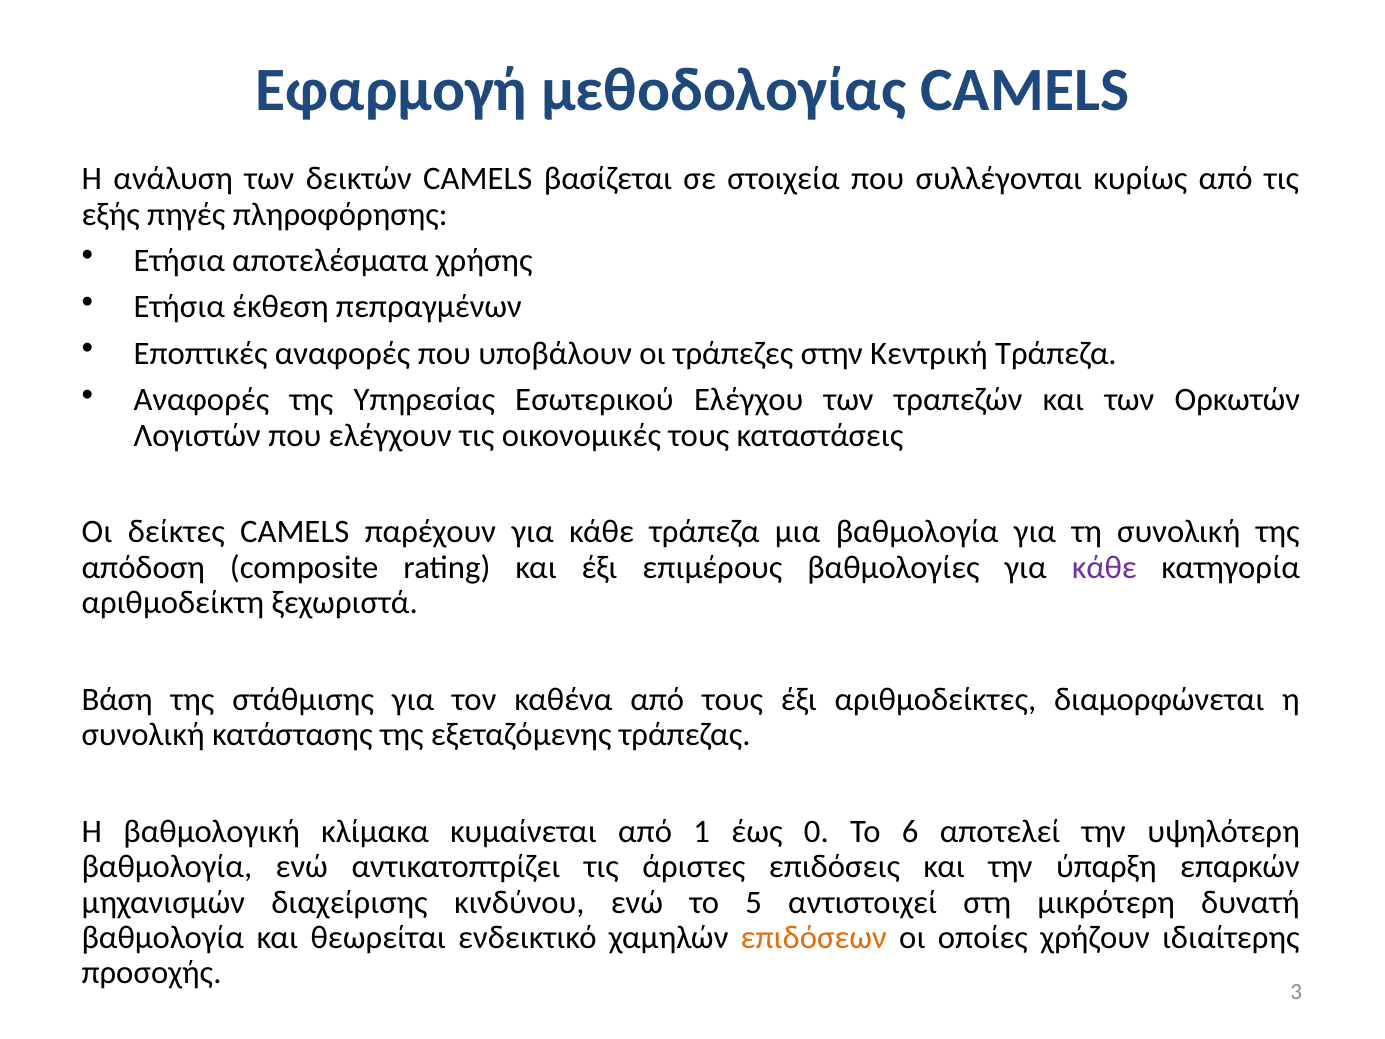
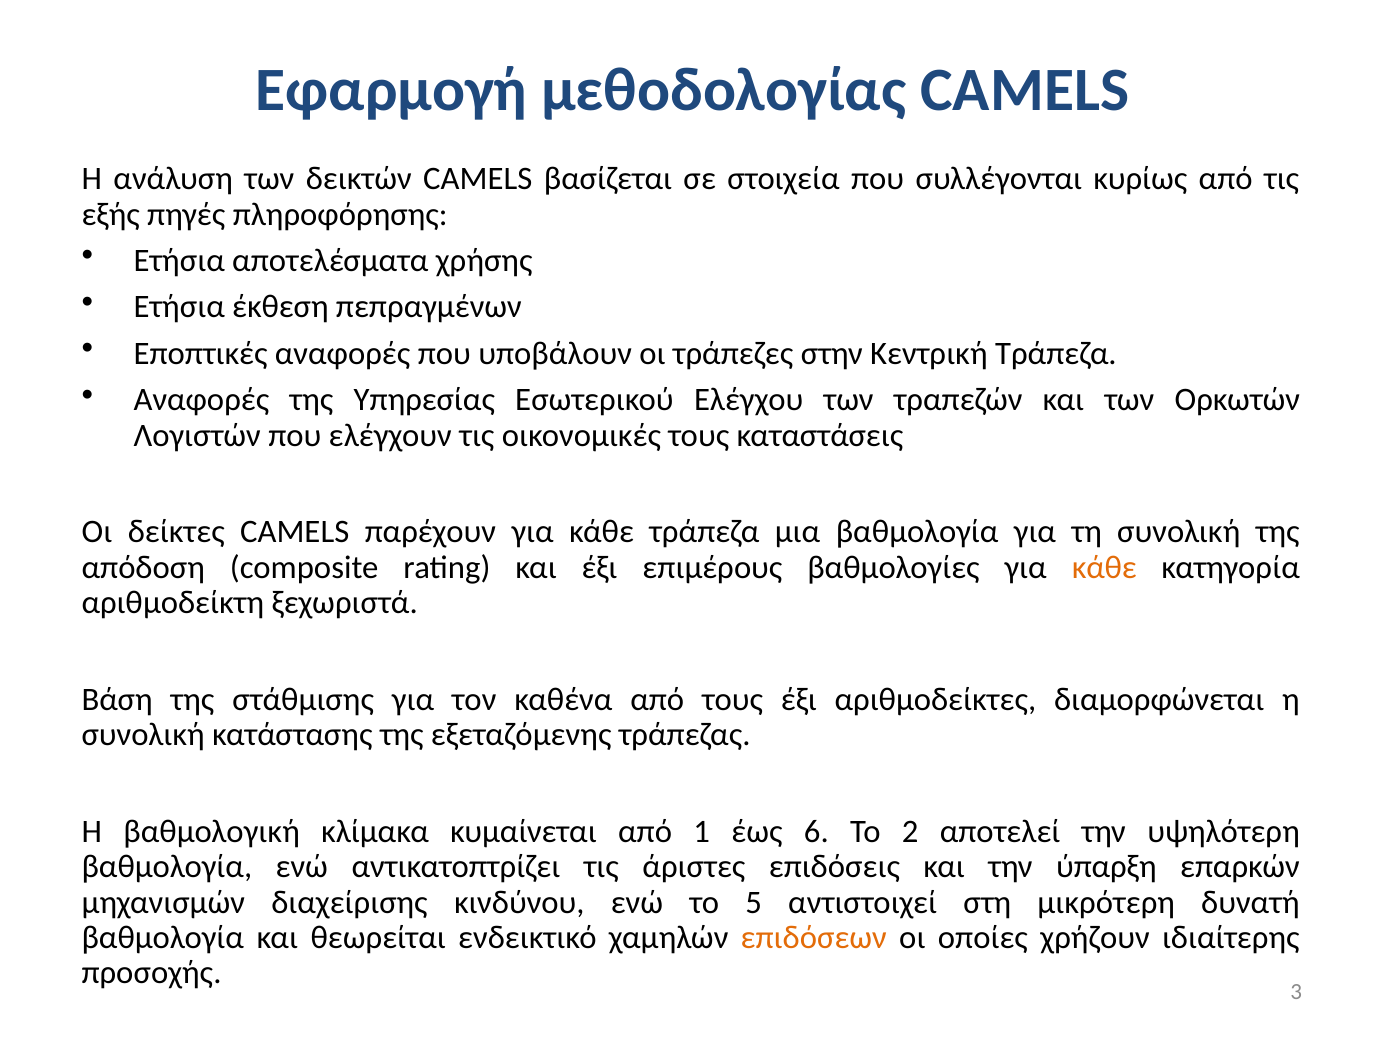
κάθε colour: purple -> orange (1104, 567)
0: 0 -> 6 (816, 831)
6: 6 -> 2 (910, 831)
